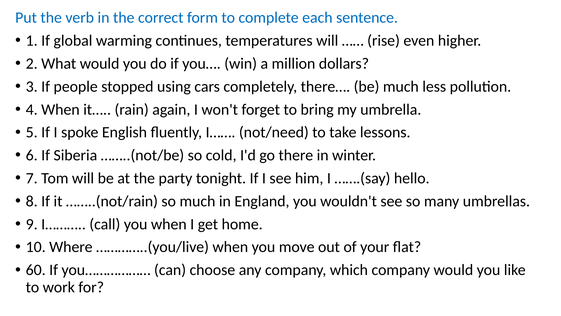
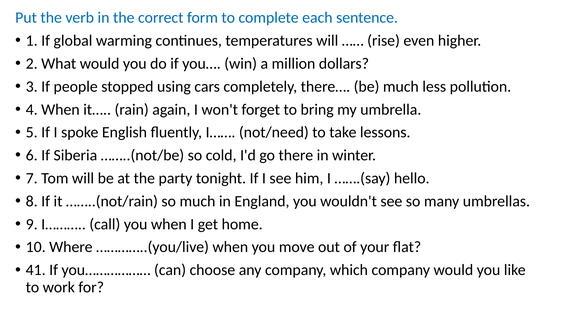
60: 60 -> 41 (36, 270)
